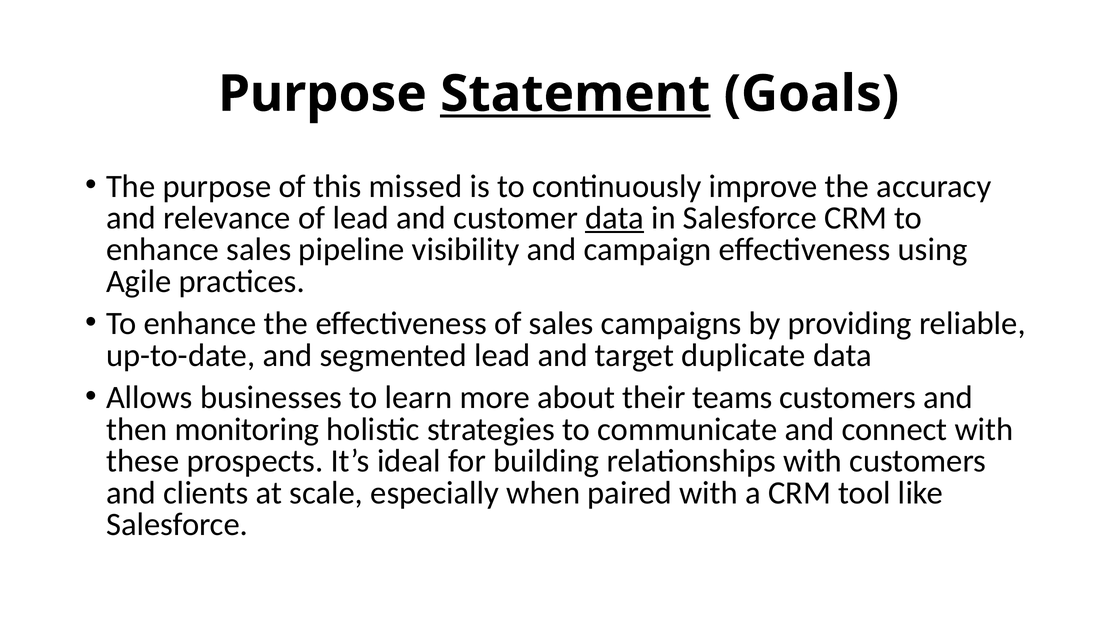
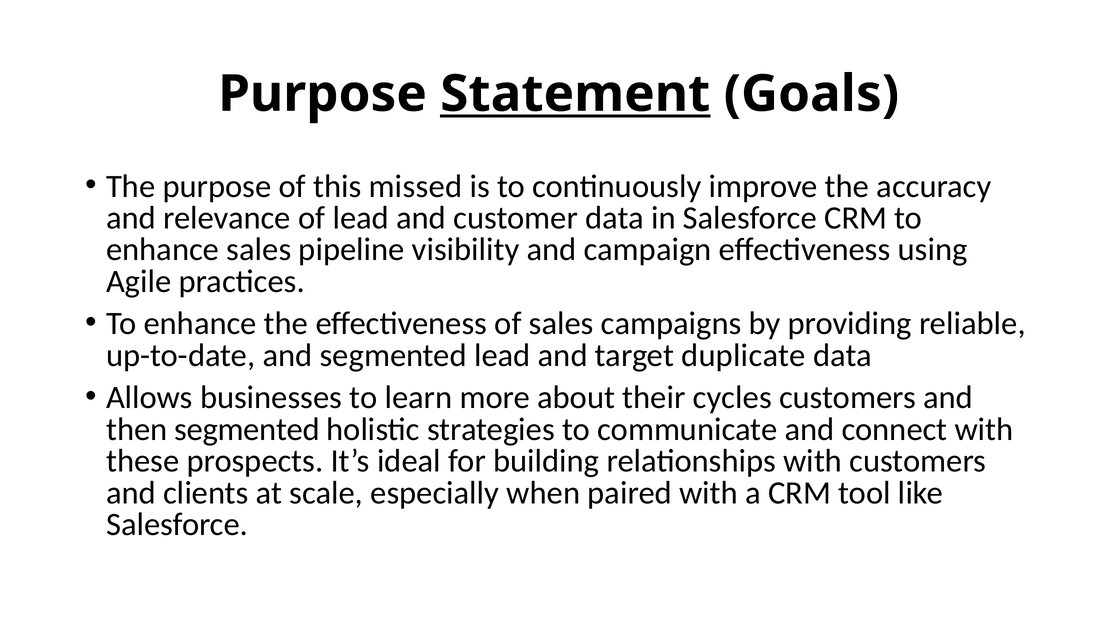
data underline: present -> none (615, 218)
teams: teams -> cycles (732, 397)
then monitoring: monitoring -> segmented (247, 429)
